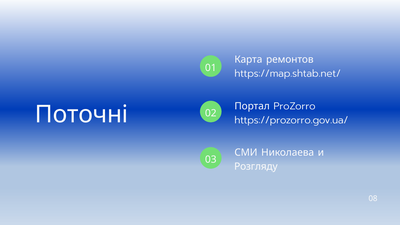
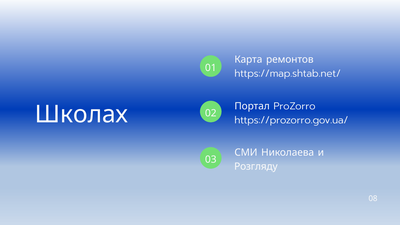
Поточні: Поточні -> Школах (82, 114)
